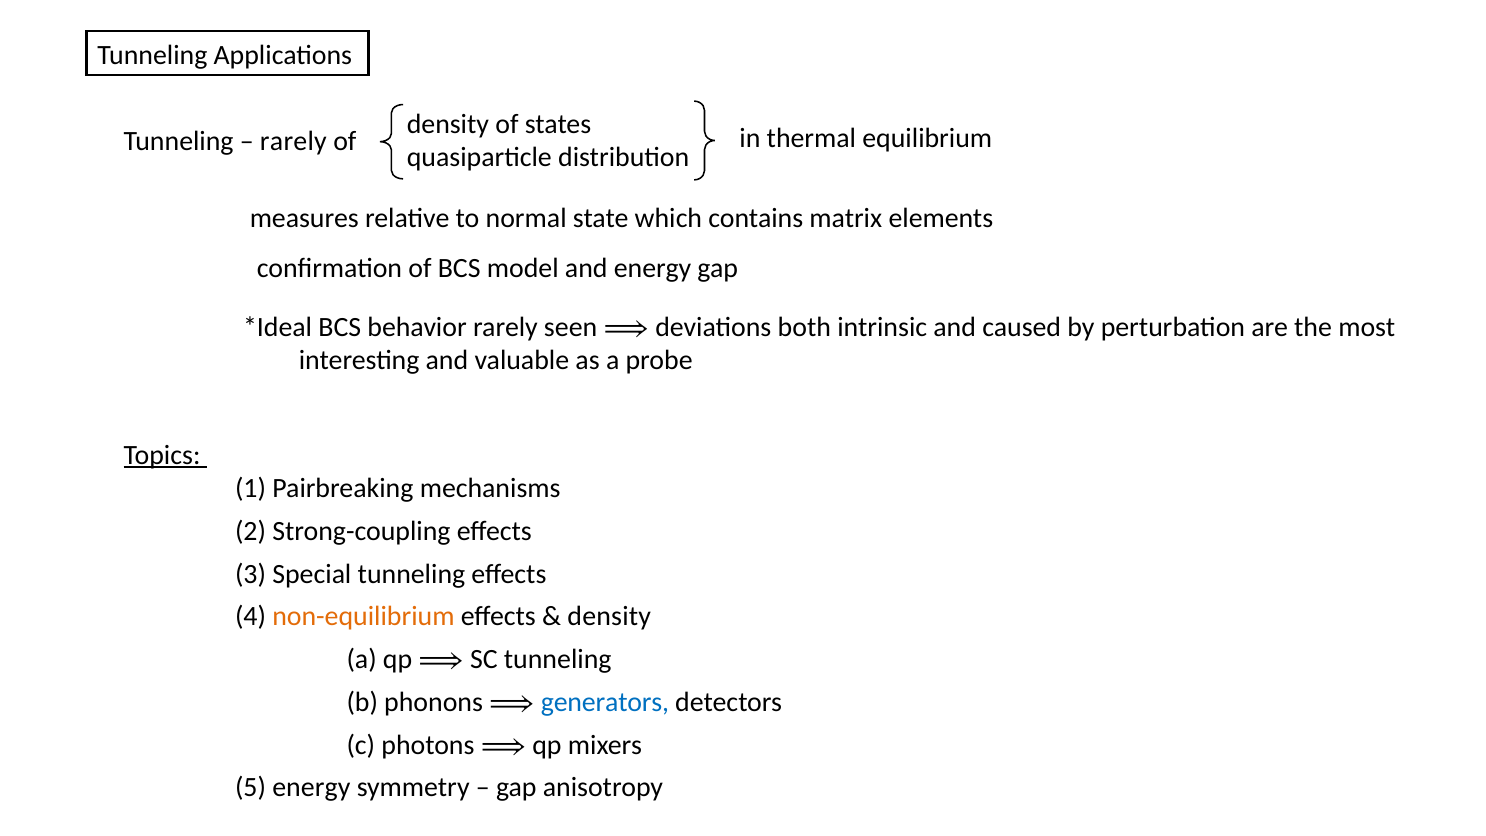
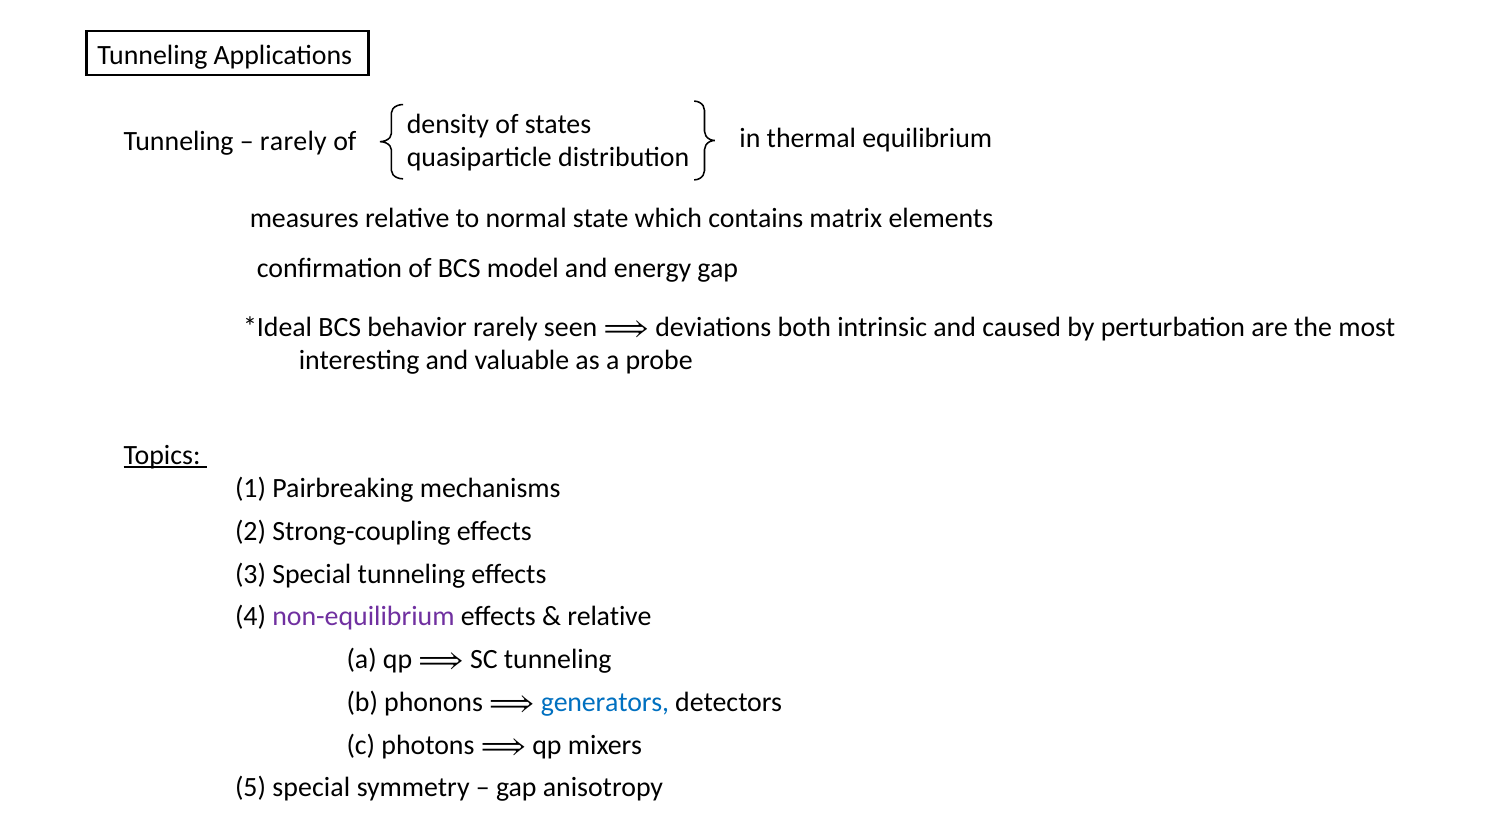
non-equilibrium colour: orange -> purple (363, 616)
density: density -> relative (609, 616)
5 energy: energy -> special (311, 787)
